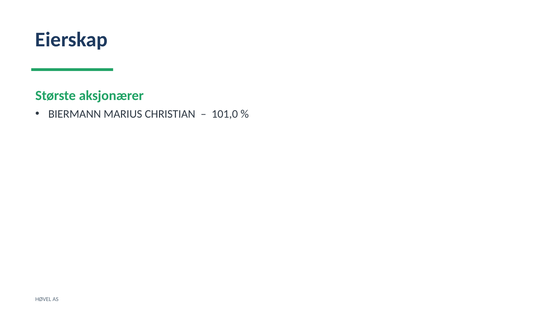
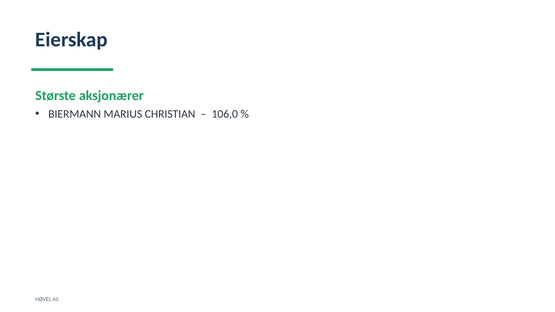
101,0: 101,0 -> 106,0 (225, 114)
